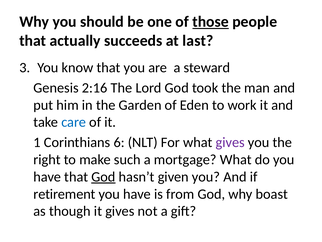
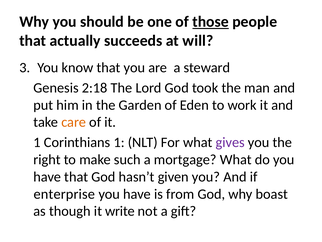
last: last -> will (198, 41)
2:16: 2:16 -> 2:18 (95, 88)
care colour: blue -> orange (74, 122)
Corinthians 6: 6 -> 1 (119, 142)
God underline: present -> none (103, 176)
retirement: retirement -> enterprise (64, 194)
it gives: gives -> write (120, 211)
